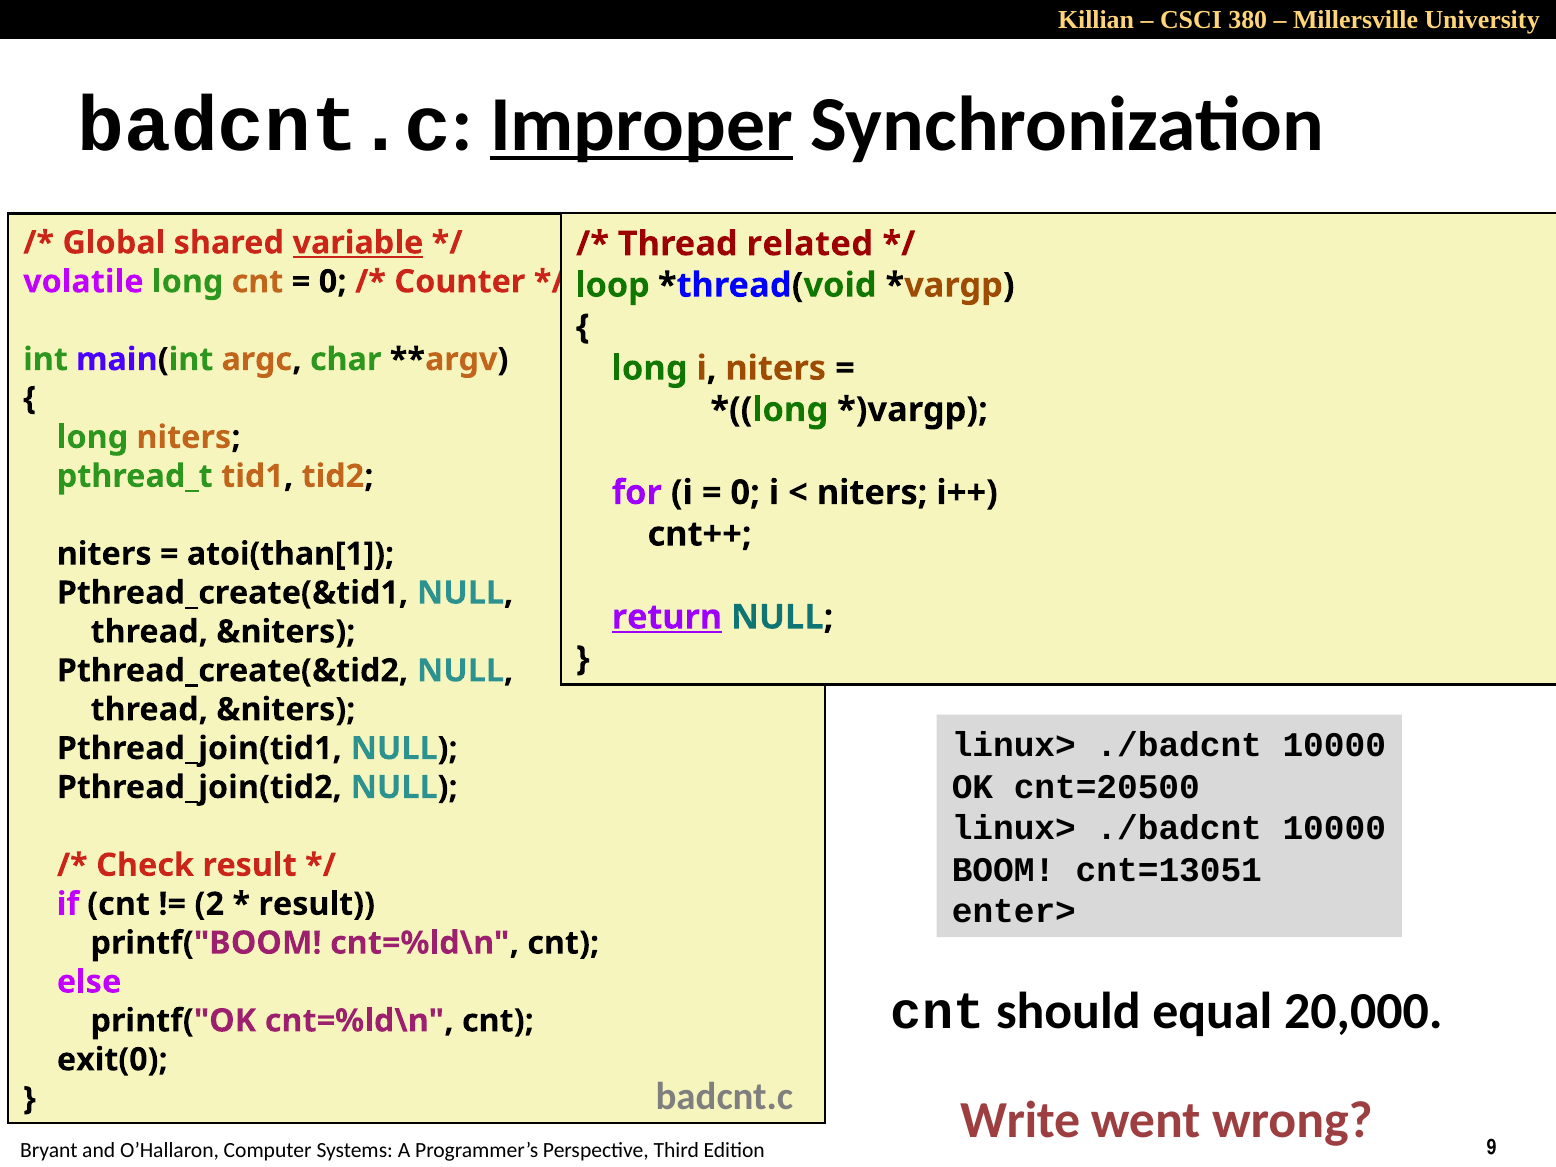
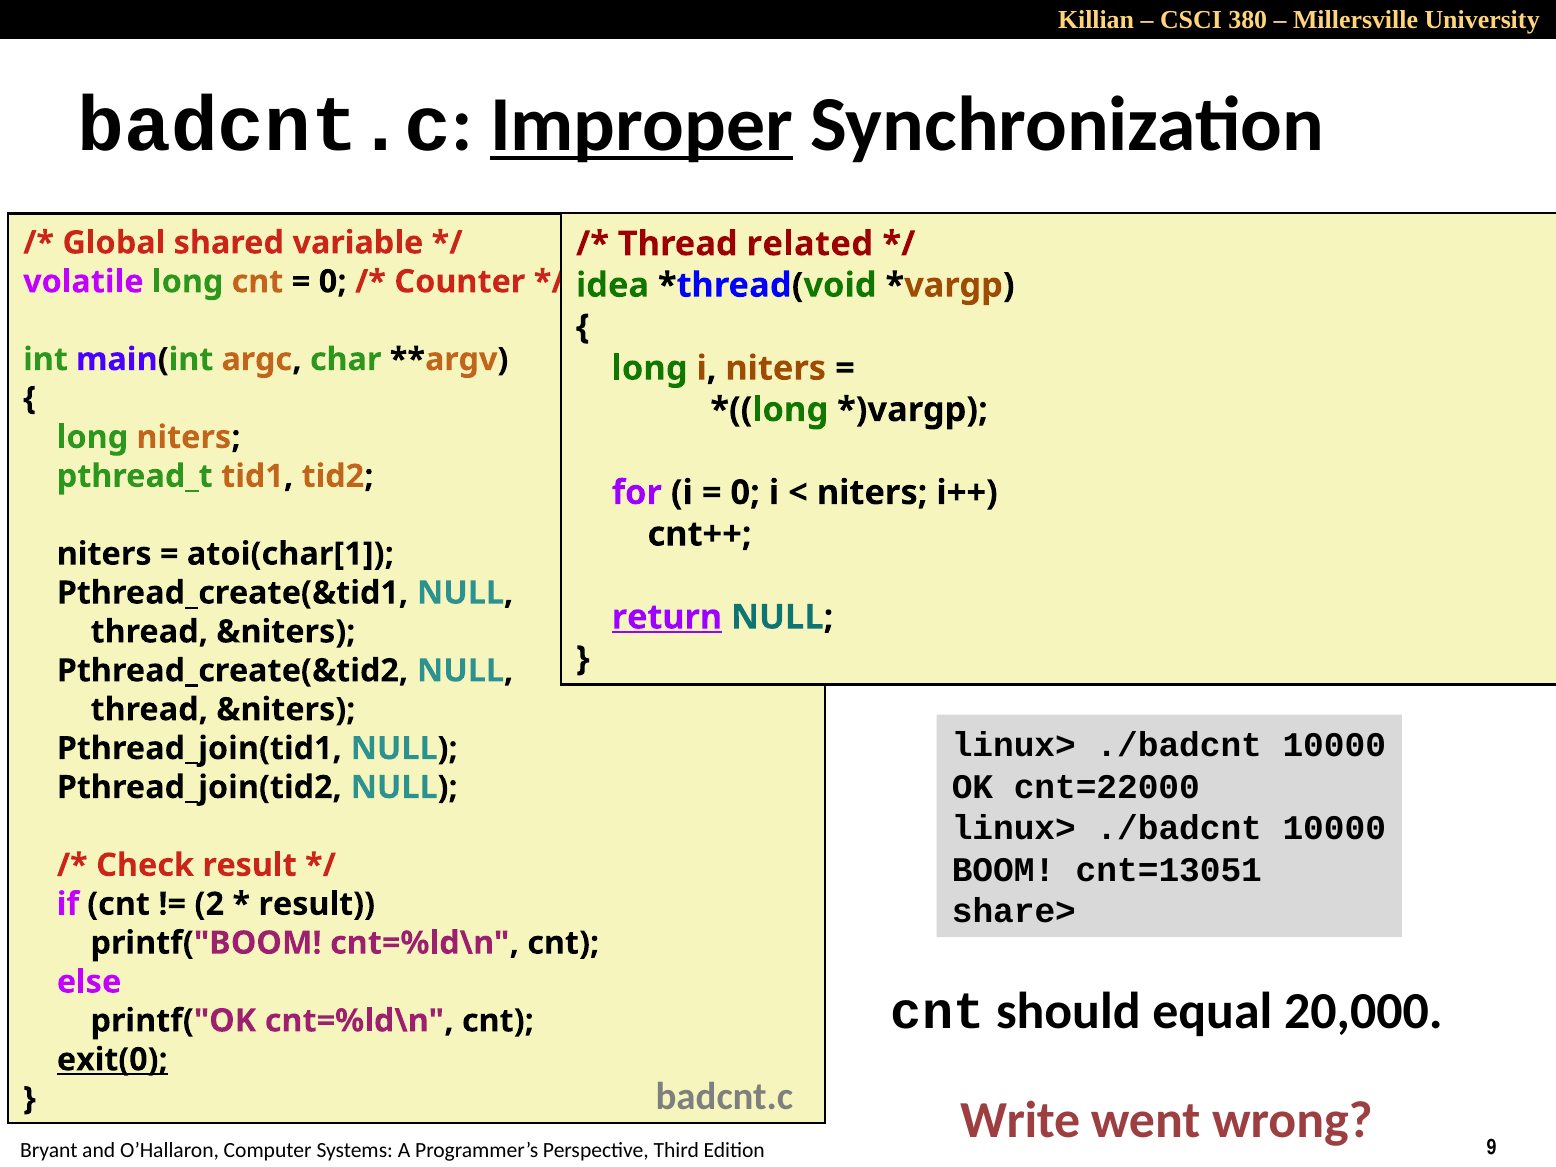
variable underline: present -> none (358, 243)
loop: loop -> idea (613, 285)
atoi(than[1: atoi(than[1 -> atoi(char[1 (290, 554)
cnt=20500: cnt=20500 -> cnt=22000 (1107, 787)
enter>: enter> -> share> (1014, 911)
exit(0 underline: none -> present (112, 1060)
